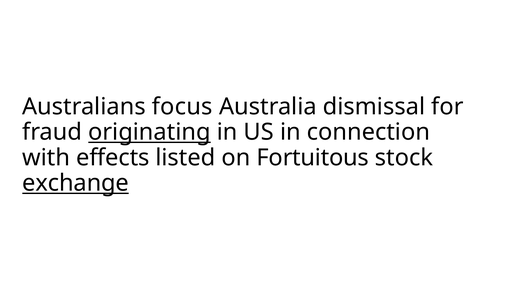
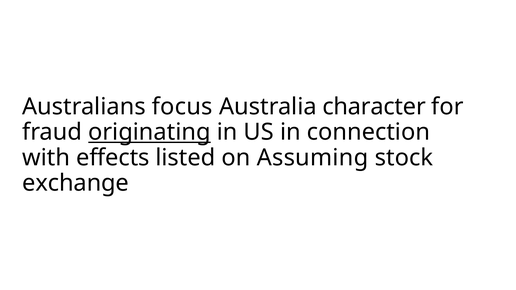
dismissal: dismissal -> character (374, 107)
Fortuitous: Fortuitous -> Assuming (313, 158)
exchange underline: present -> none (76, 183)
